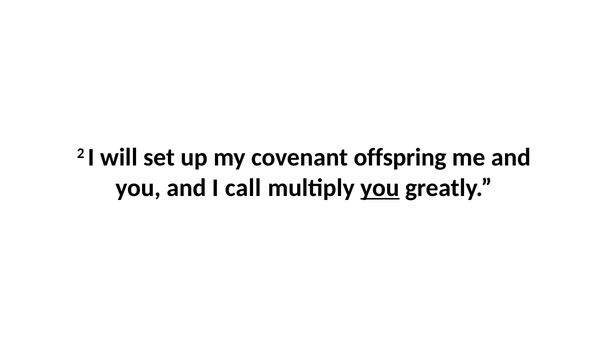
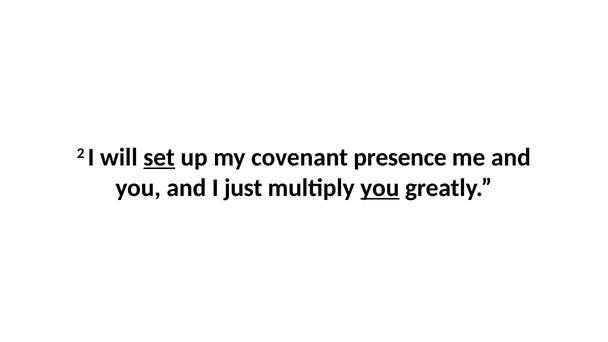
set underline: none -> present (159, 158)
offspring: offspring -> presence (400, 158)
call: call -> just (243, 188)
